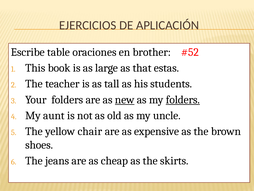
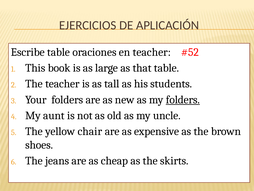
en brother: brother -> teacher (152, 52)
that estas: estas -> table (166, 68)
new underline: present -> none (125, 99)
